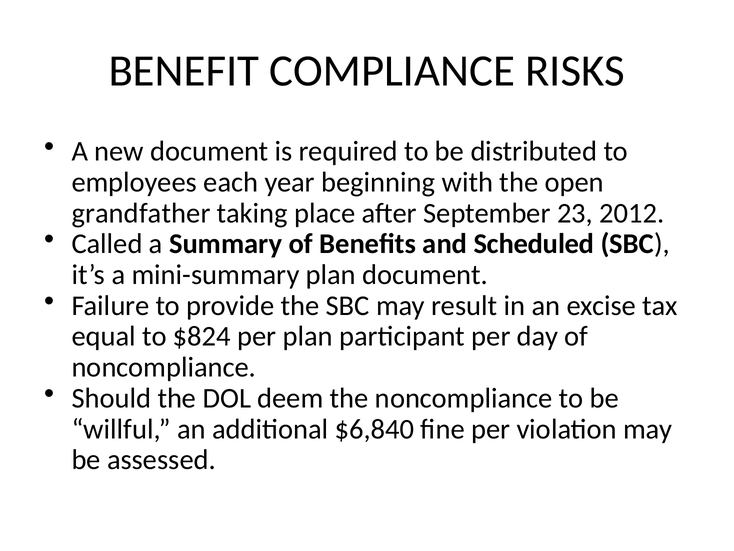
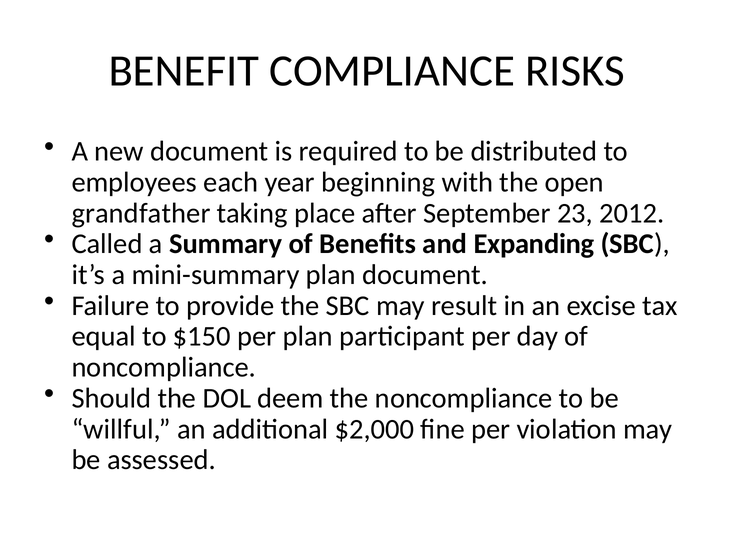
Scheduled: Scheduled -> Expanding (534, 244)
$824: $824 -> $150 (202, 336)
$6,840: $6,840 -> $2,000 (374, 429)
